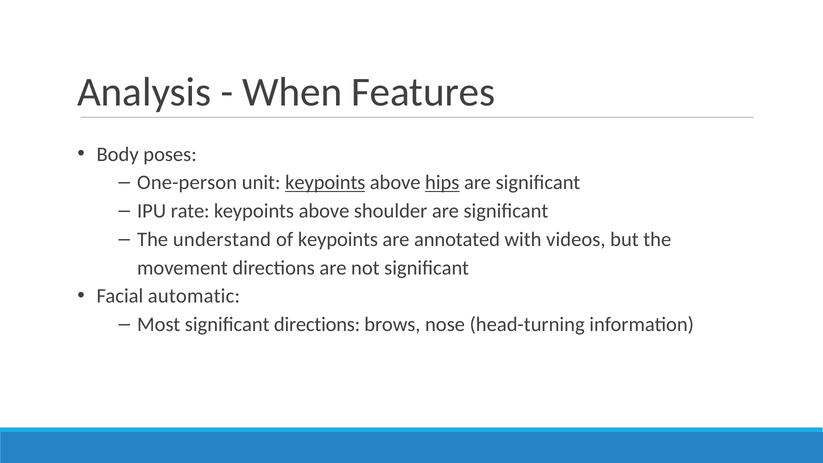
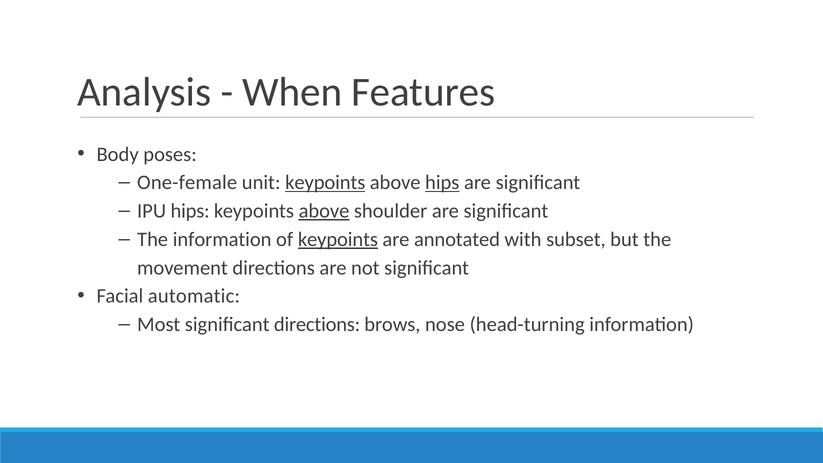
One-person: One-person -> One-female (187, 183)
IPU rate: rate -> hips (190, 211)
above underline: none -> present (324, 211)
The understand: understand -> information (222, 239)
keypoints underline: none -> present (338, 239)
videos: videos -> subset (576, 239)
